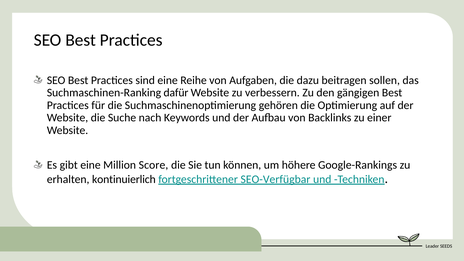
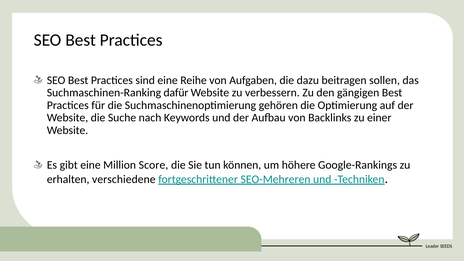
kontinuierlich: kontinuierlich -> verschiedene (124, 179)
SEO-Verfügbar: SEO-Verfügbar -> SEO-Mehreren (275, 179)
